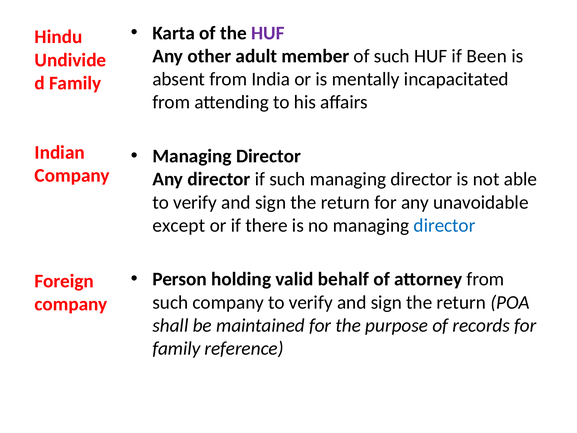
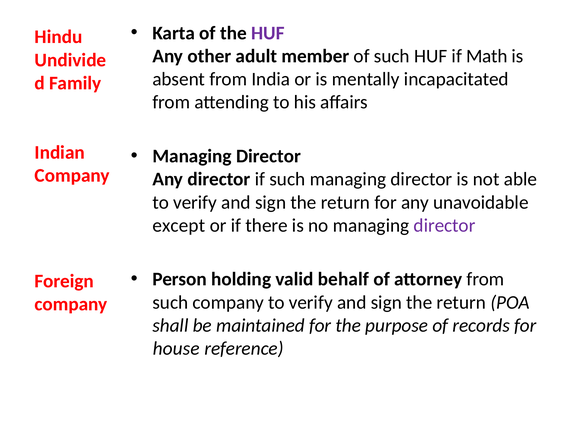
Been: Been -> Math (487, 56)
director colour: blue -> purple (445, 225)
family: family -> house (176, 348)
